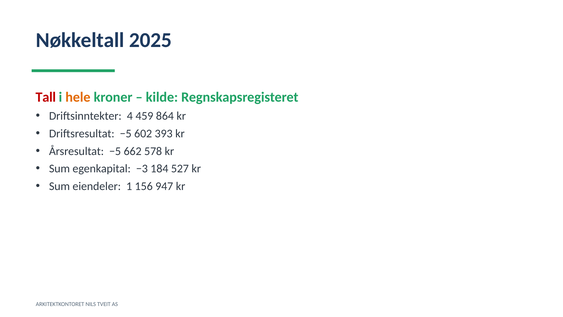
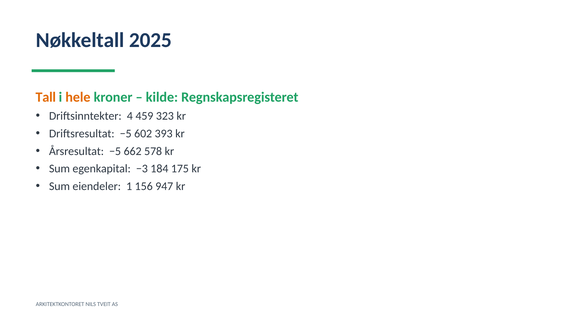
Tall colour: red -> orange (46, 97)
864: 864 -> 323 (165, 116)
527: 527 -> 175 (180, 169)
